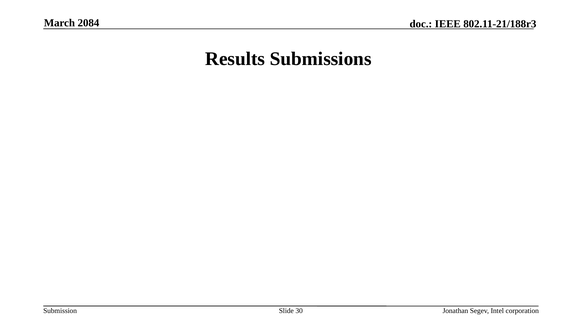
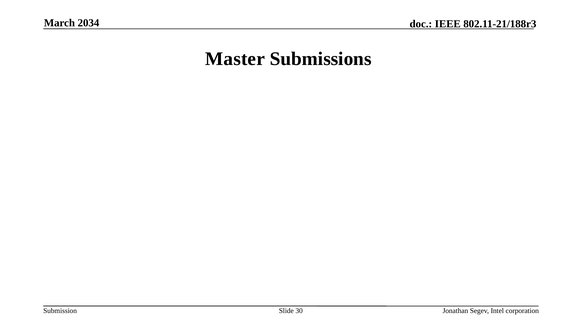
2084: 2084 -> 2034 (88, 23)
Results: Results -> Master (235, 59)
